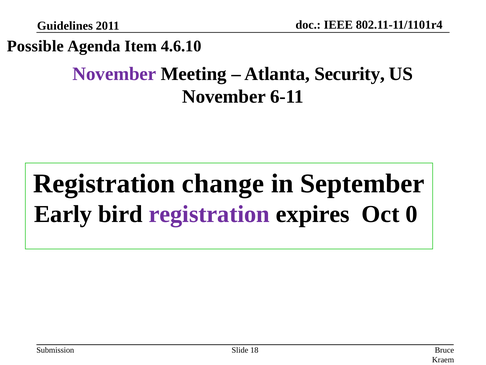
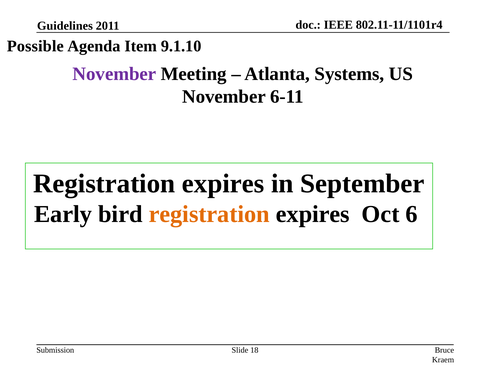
4.6.10: 4.6.10 -> 9.1.10 (181, 46)
Security: Security -> Systems (349, 74)
change: change -> expires (223, 183)
registration colour: purple -> orange (209, 214)
0: 0 -> 6 (412, 214)
